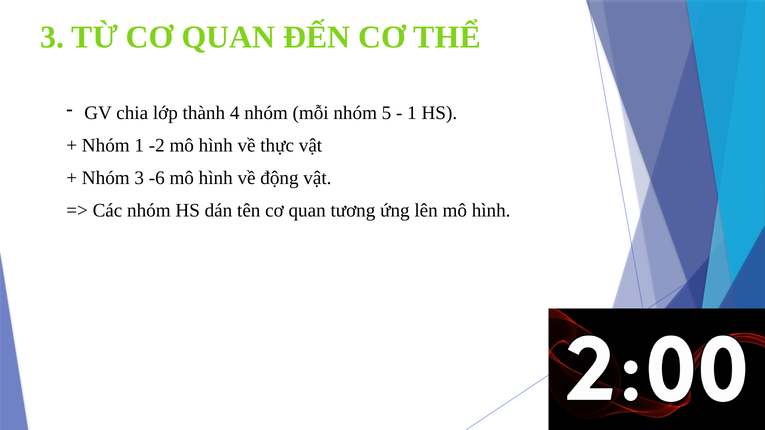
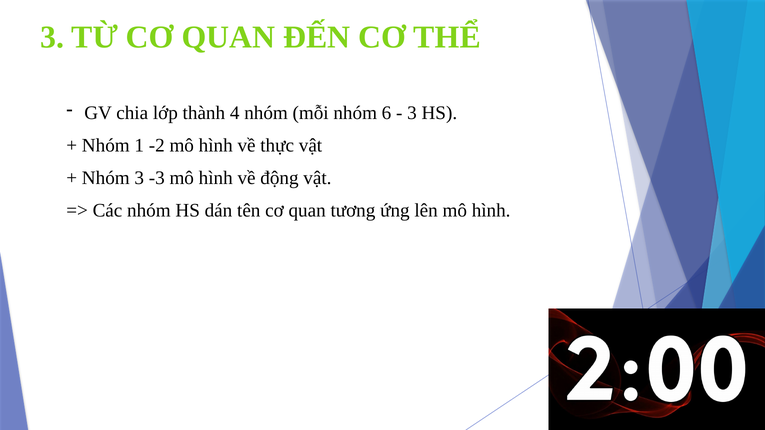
5: 5 -> 6 (387, 113)
1: 1 -> 3 (412, 113)
-6: -6 -> -3 (157, 178)
